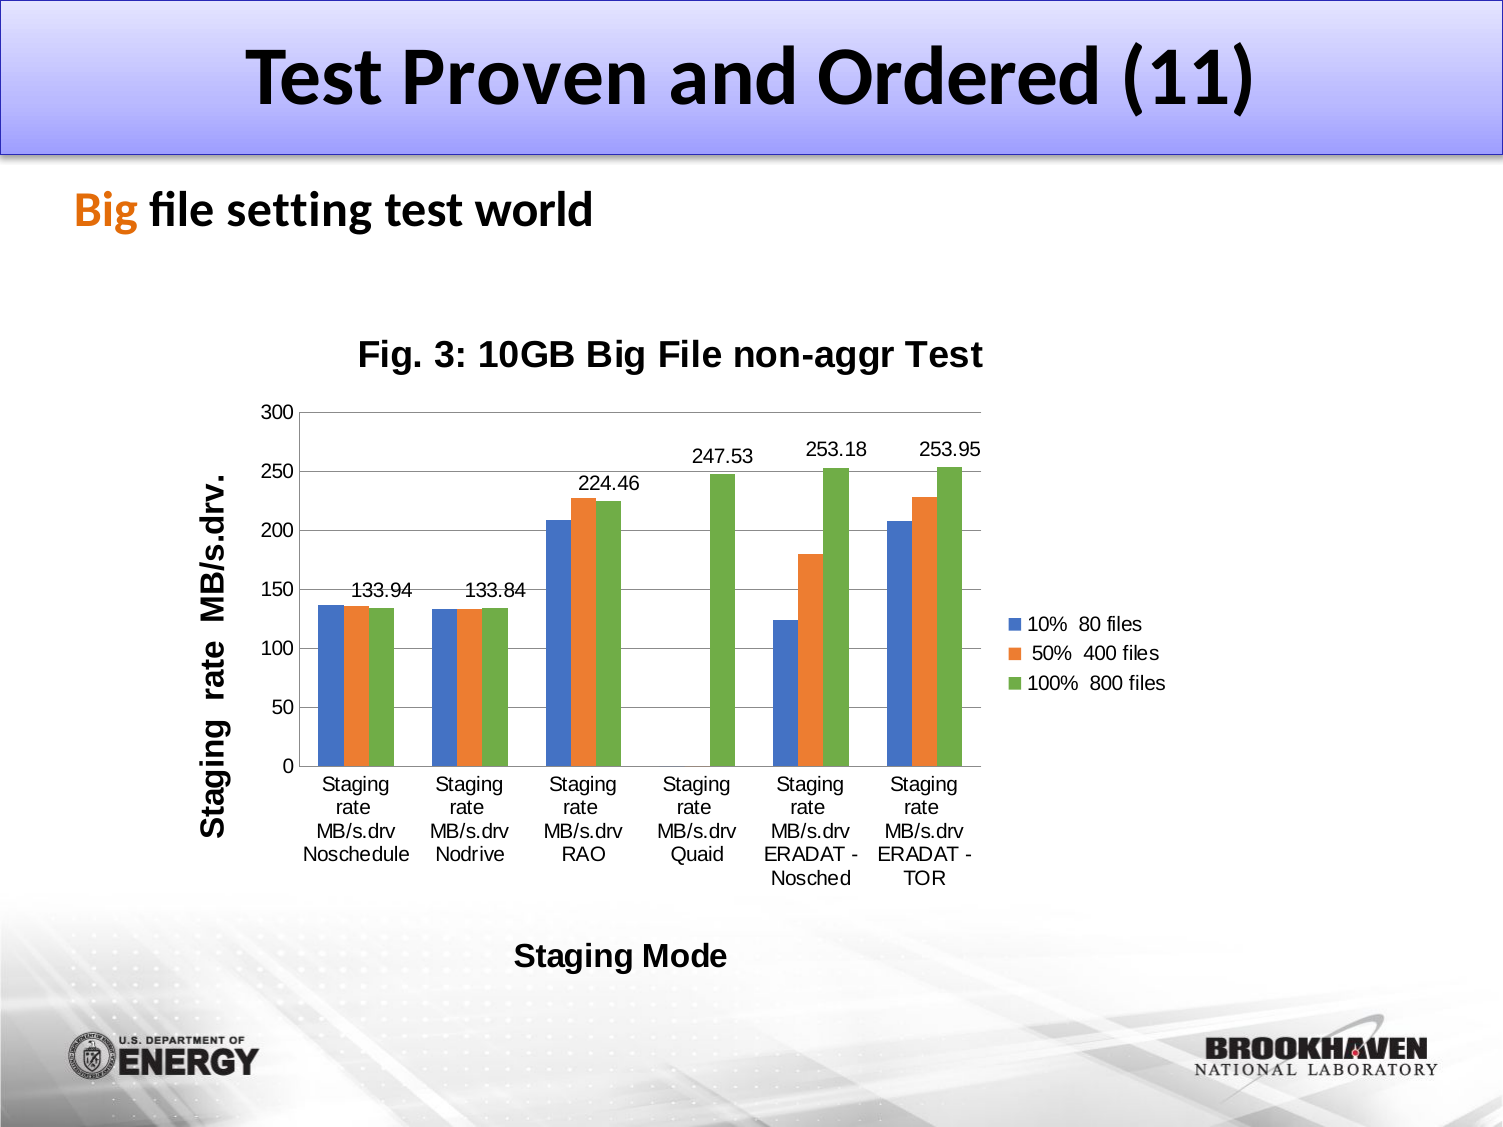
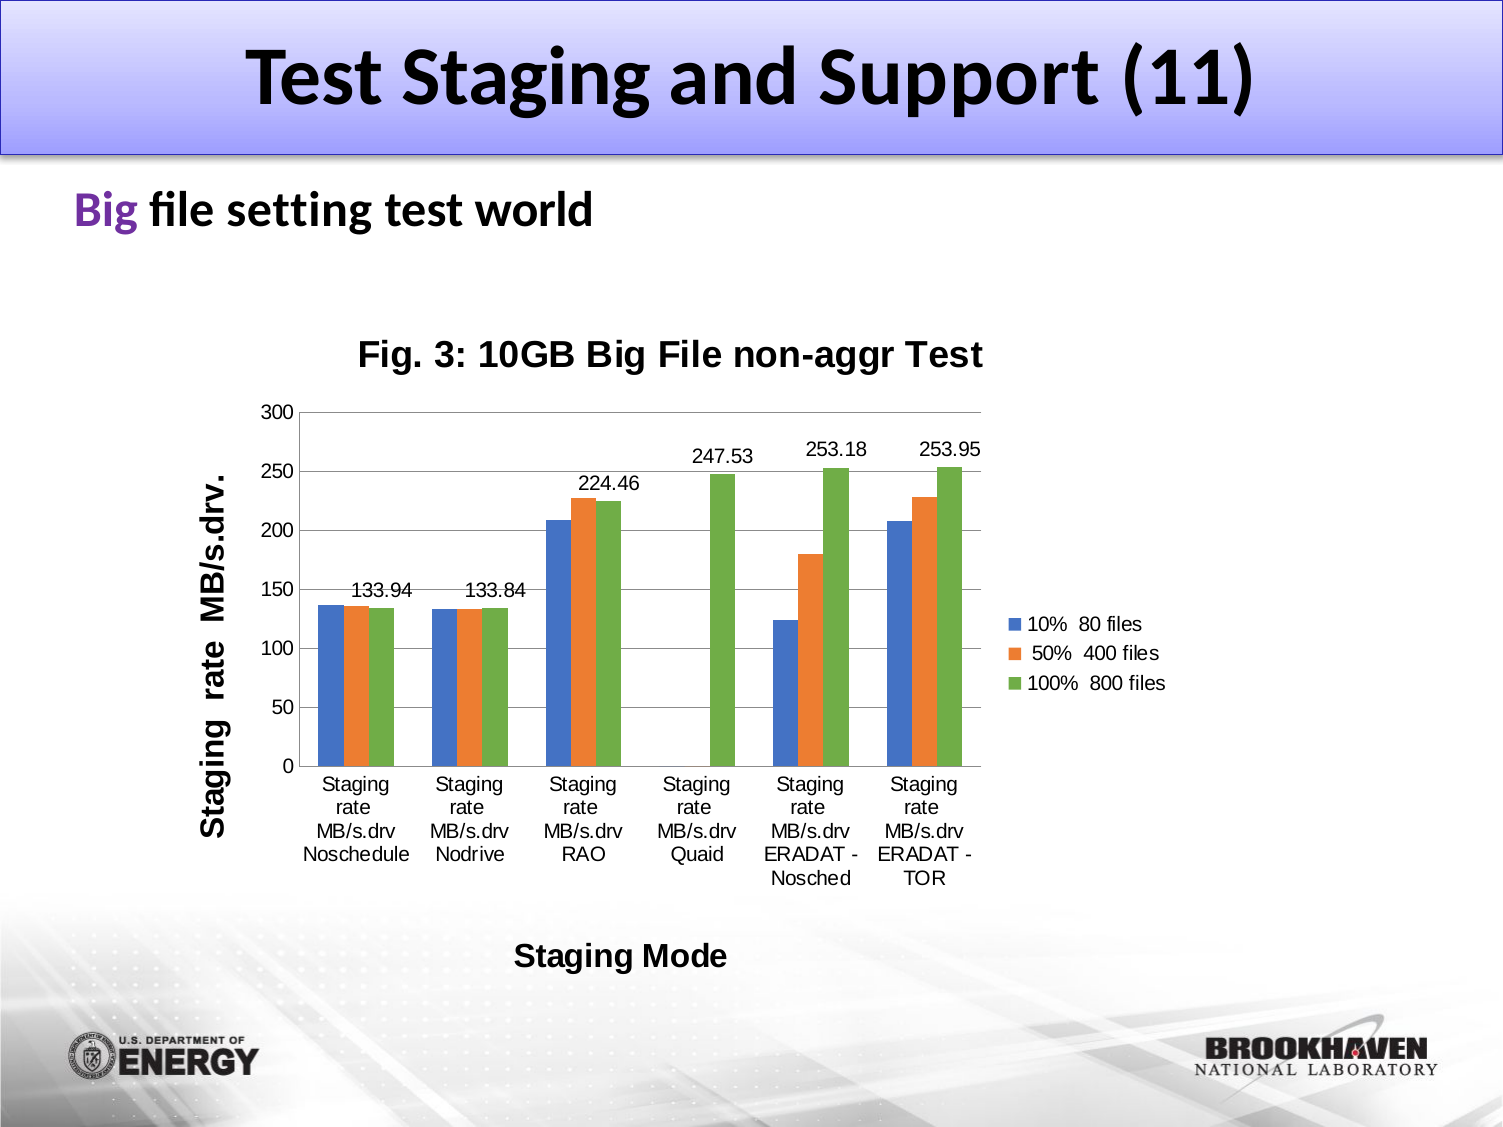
Test Proven: Proven -> Staging (526, 77)
Ordered: Ordered -> Support (959, 77)
Big colour: orange -> purple (106, 210)
